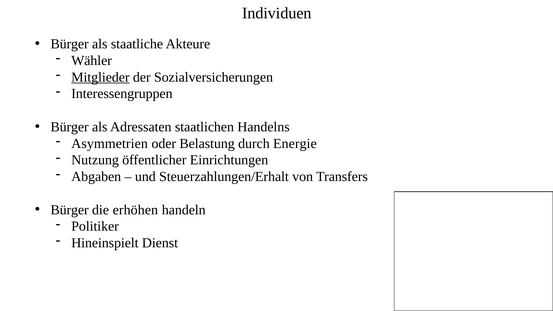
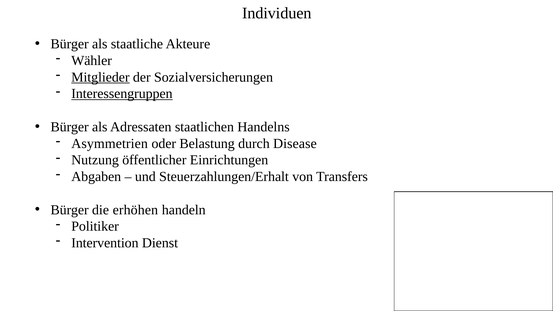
Interessengruppen underline: none -> present (122, 94)
Energie: Energie -> Disease (295, 143)
Hineinspielt: Hineinspielt -> Intervention (105, 243)
